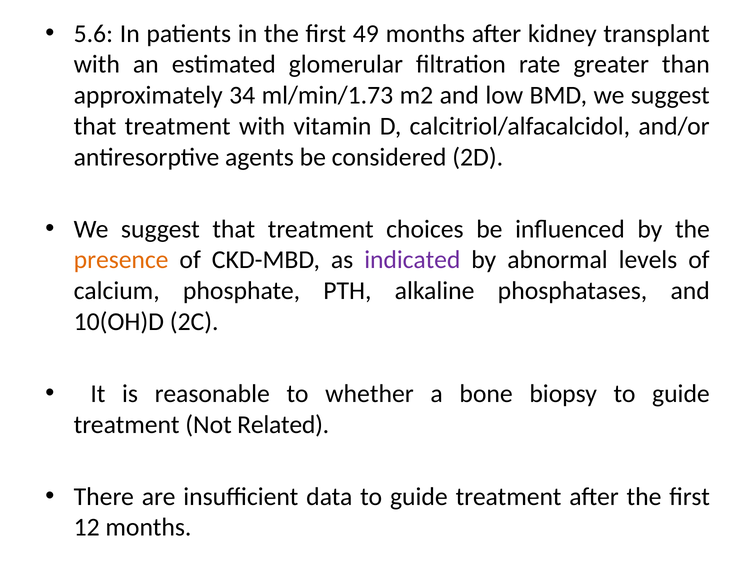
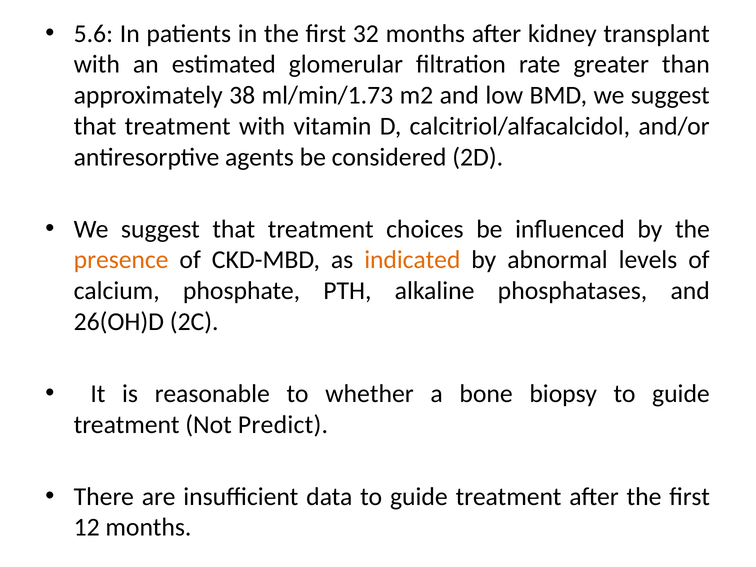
49: 49 -> 32 (366, 34)
34: 34 -> 38 (242, 95)
indicated colour: purple -> orange (412, 260)
10(OH)D: 10(OH)D -> 26(OH)D (119, 322)
Related: Related -> Predict (283, 425)
